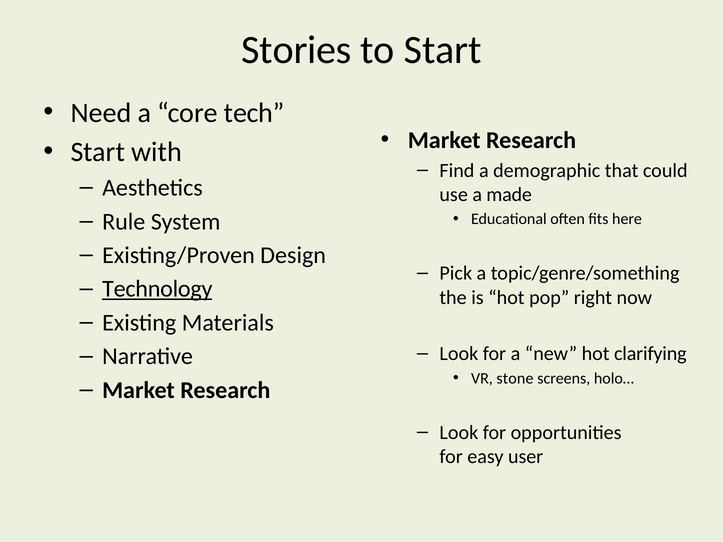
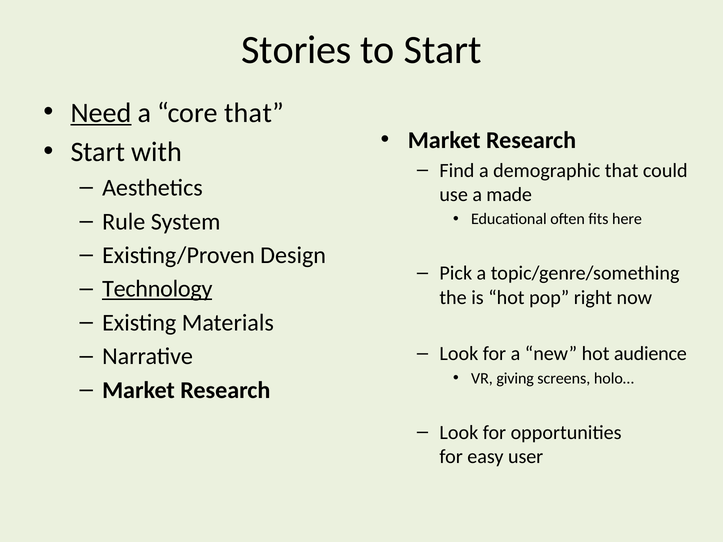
Need underline: none -> present (101, 113)
core tech: tech -> that (254, 113)
clarifying: clarifying -> audience (650, 354)
stone: stone -> giving (515, 378)
